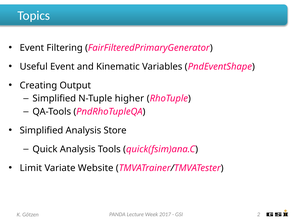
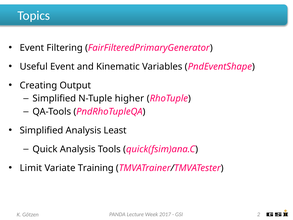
Store: Store -> Least (115, 130)
Website: Website -> Training (96, 168)
